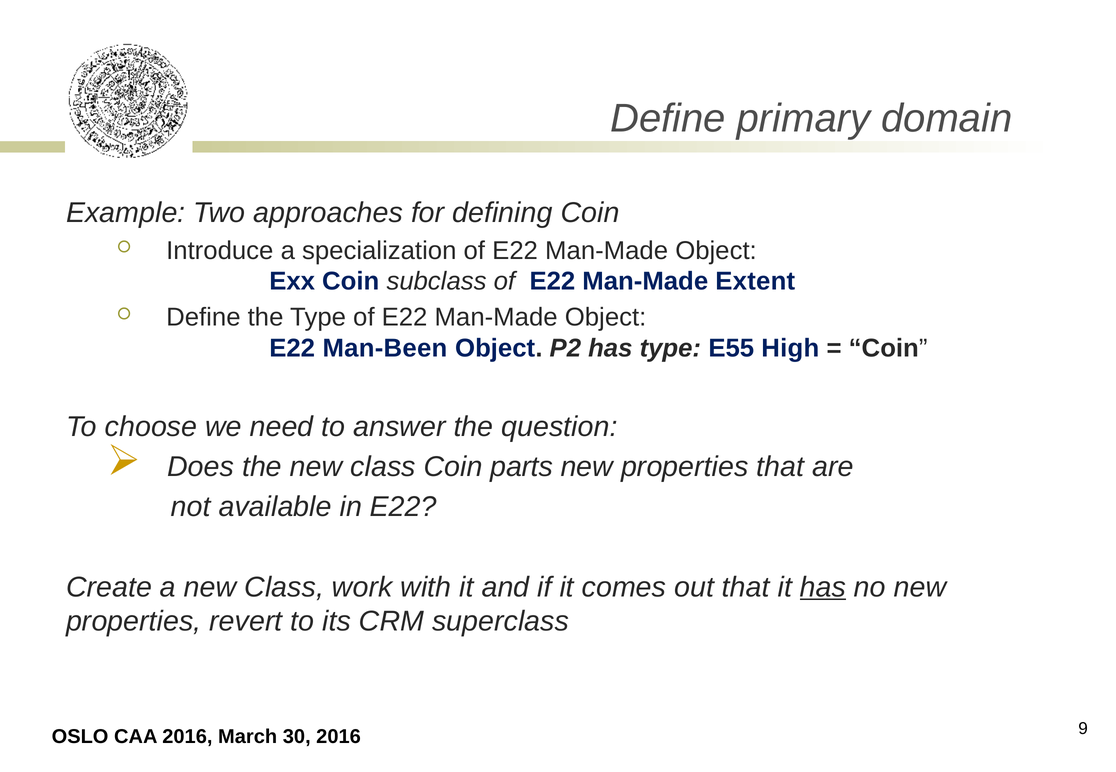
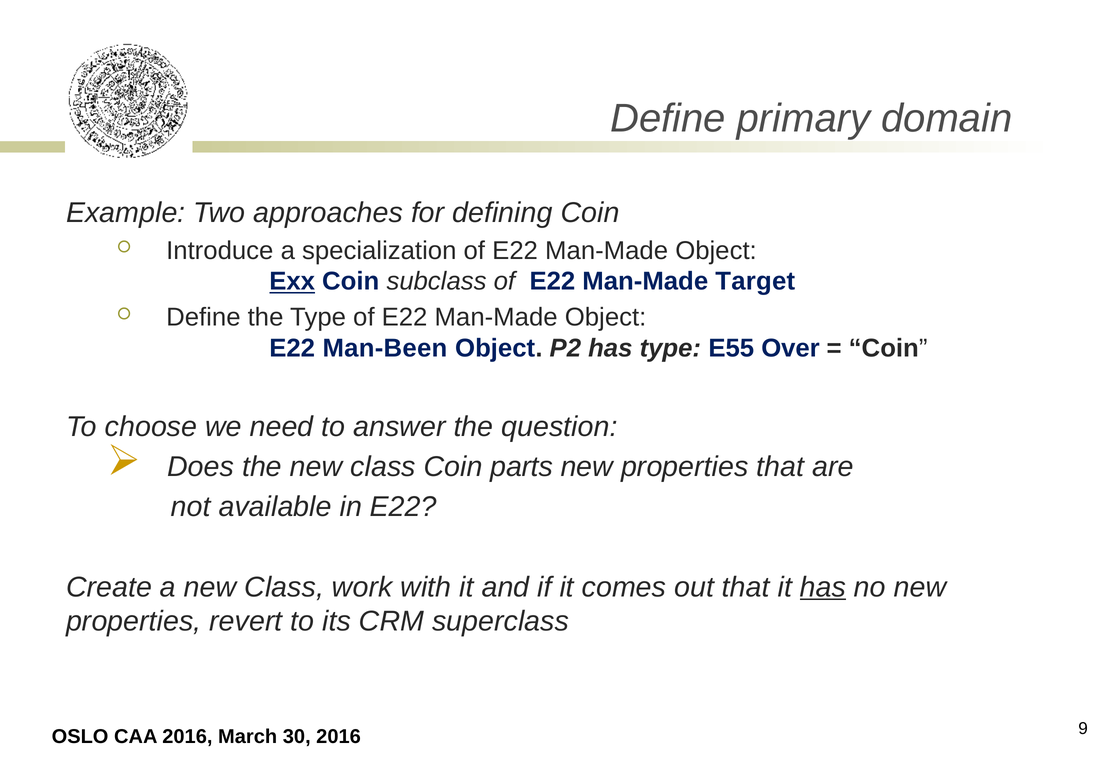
Exx underline: none -> present (292, 282)
Extent: Extent -> Target (755, 282)
High: High -> Over (790, 349)
